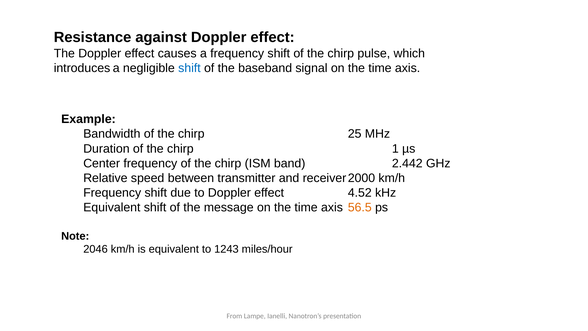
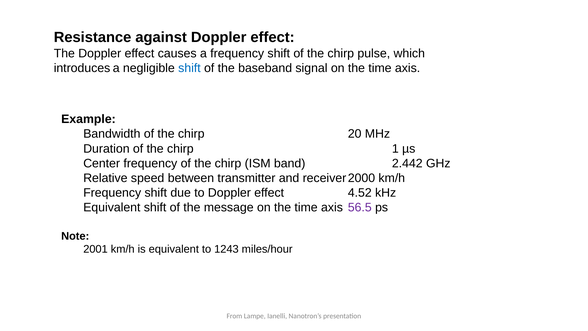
25: 25 -> 20 (355, 134)
56.5 colour: orange -> purple (360, 207)
2046: 2046 -> 2001 (95, 249)
